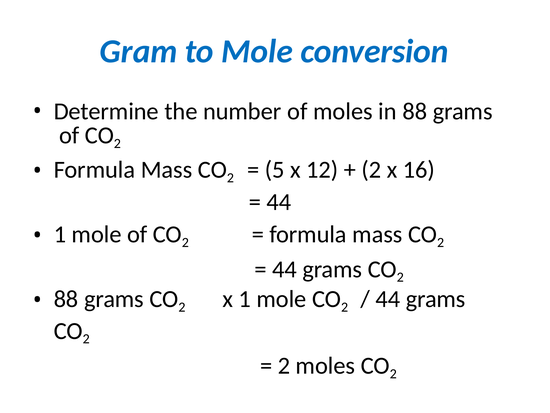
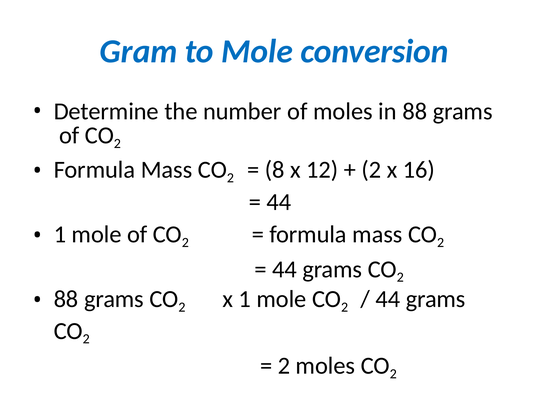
5: 5 -> 8 (275, 170)
